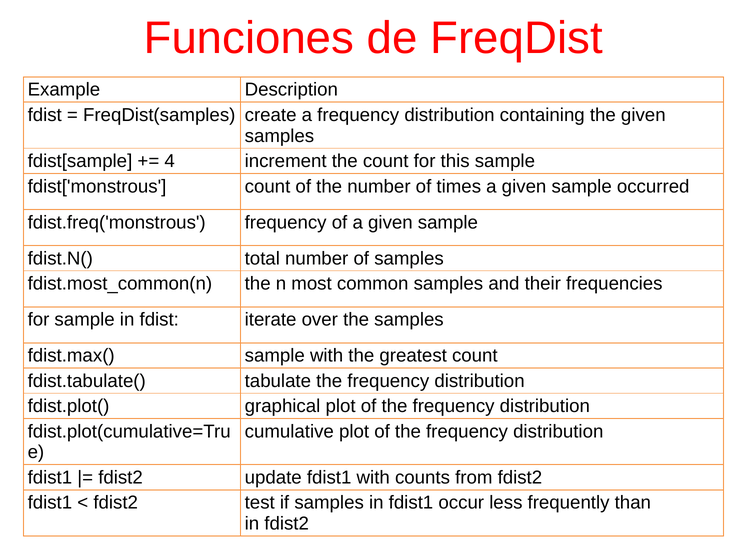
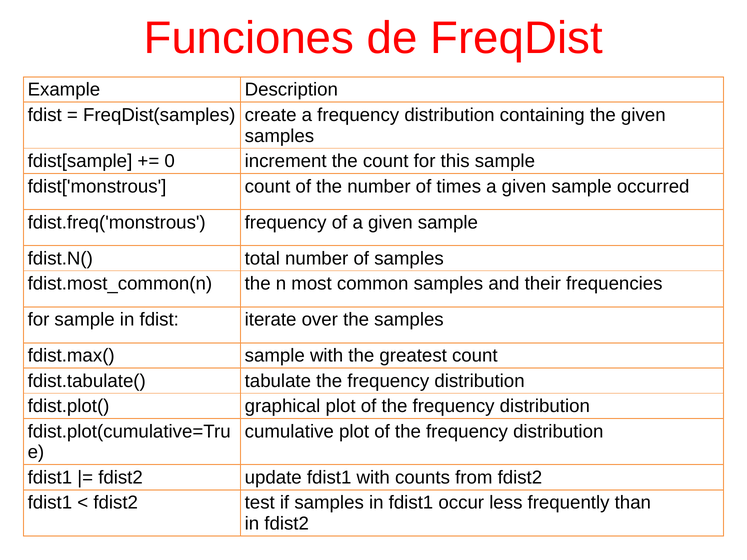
4: 4 -> 0 (170, 161)
